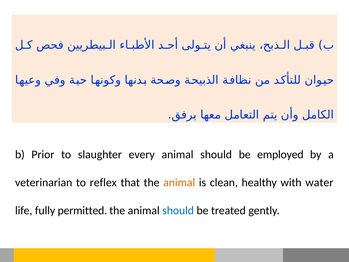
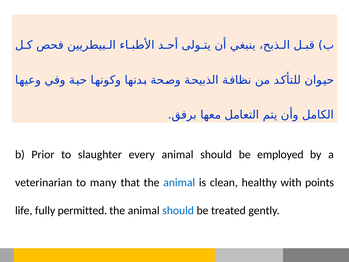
reflex: reflex -> many (103, 182)
animal colour: orange -> blue (179, 182)
water: water -> points (320, 182)
